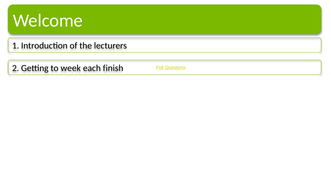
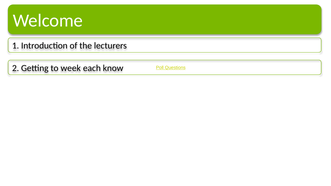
finish: finish -> know (113, 68)
